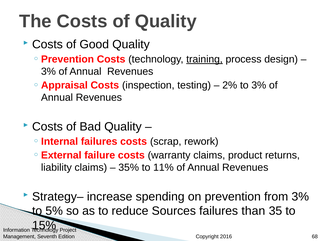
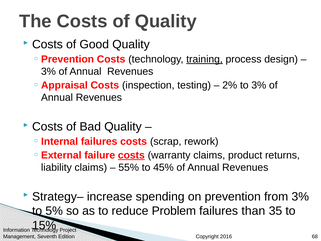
costs underline: none -> present (131, 155)
35%: 35% -> 55% (129, 167)
11%: 11% -> 45% (163, 167)
Sources: Sources -> Problem (174, 211)
